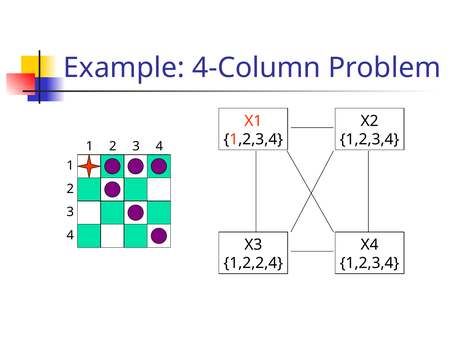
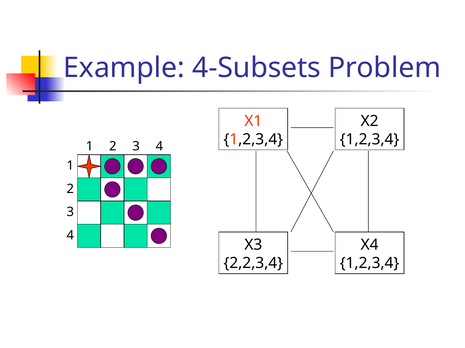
4-Column: 4-Column -> 4-Subsets (257, 68)
1,2,2,4: 1,2,2,4 -> 2,2,3,4 (253, 264)
